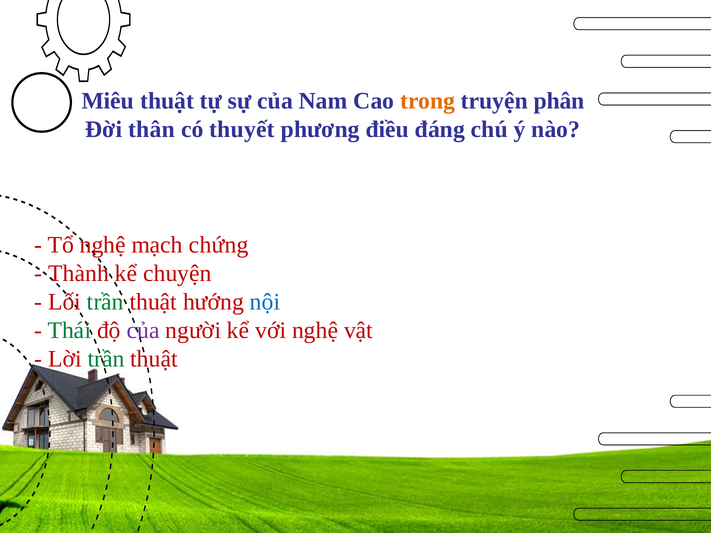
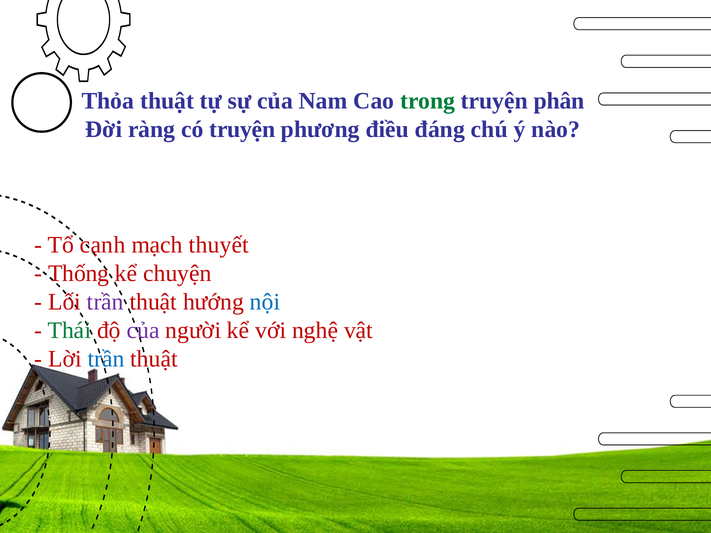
Miêu: Miêu -> Thỏa (108, 101)
trong colour: orange -> green (428, 101)
thân: thân -> ràng (152, 129)
có thuyết: thuyết -> truyện (242, 129)
Tổ nghệ: nghệ -> cạnh (103, 245)
chứng: chứng -> thuyết (219, 245)
Thành: Thành -> Thống (79, 274)
trần colour: green -> purple (105, 302)
trần colour: green -> blue (106, 359)
